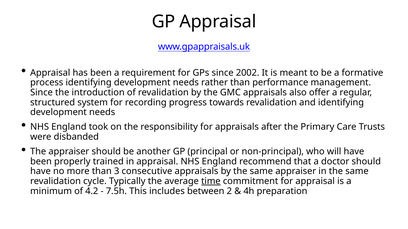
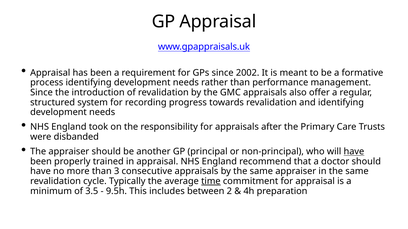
have underline: none -> present (354, 152)
4.2: 4.2 -> 3.5 (92, 191)
7.5h: 7.5h -> 9.5h (116, 191)
